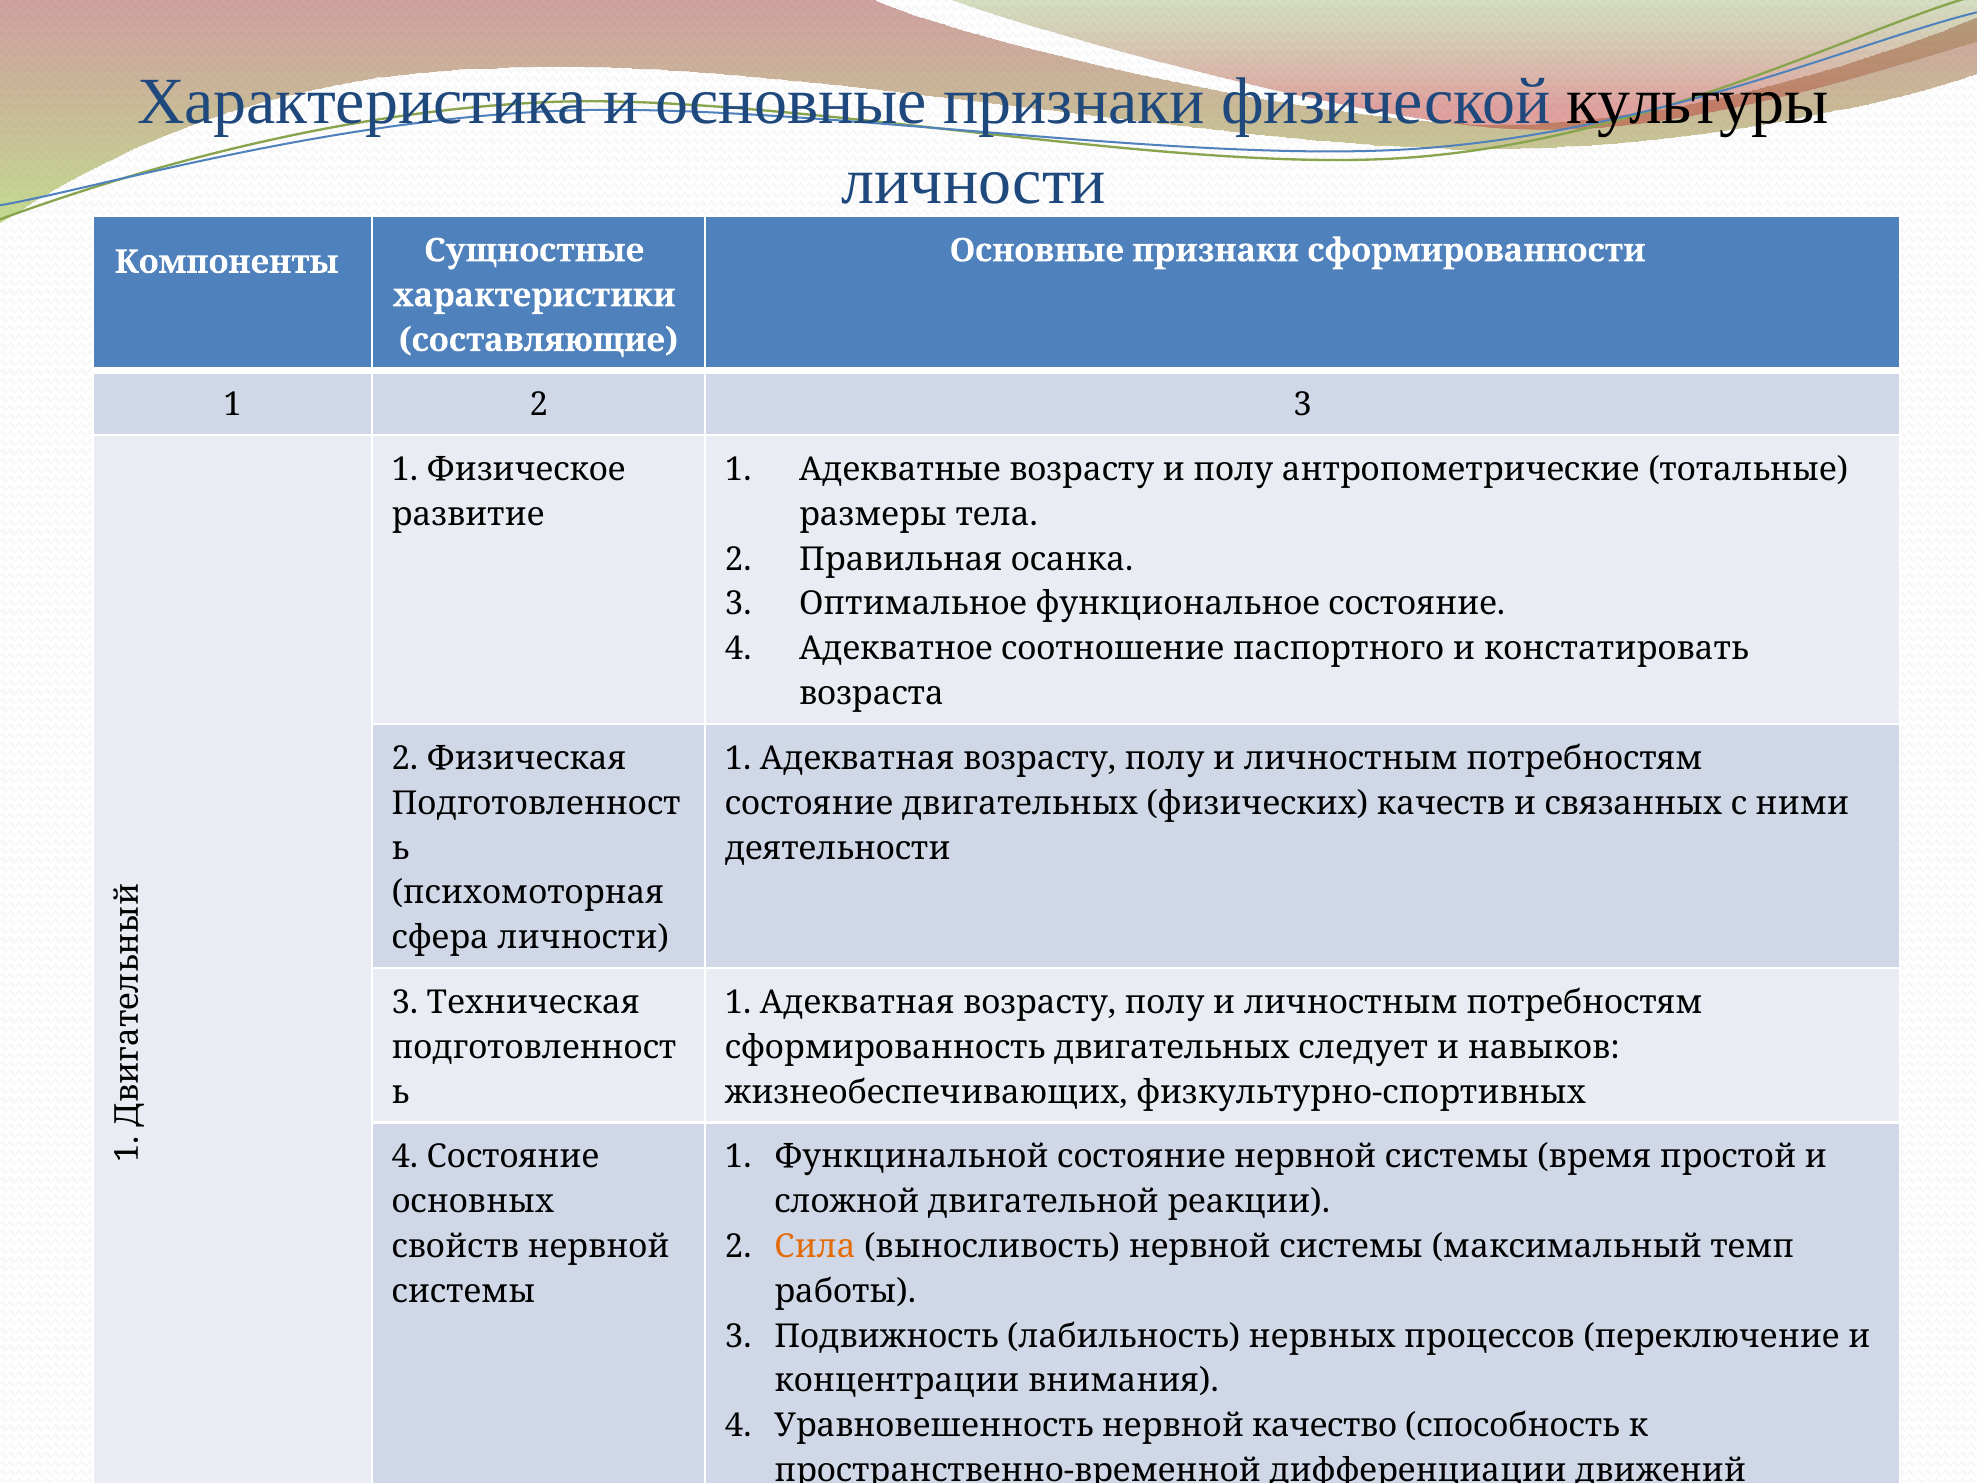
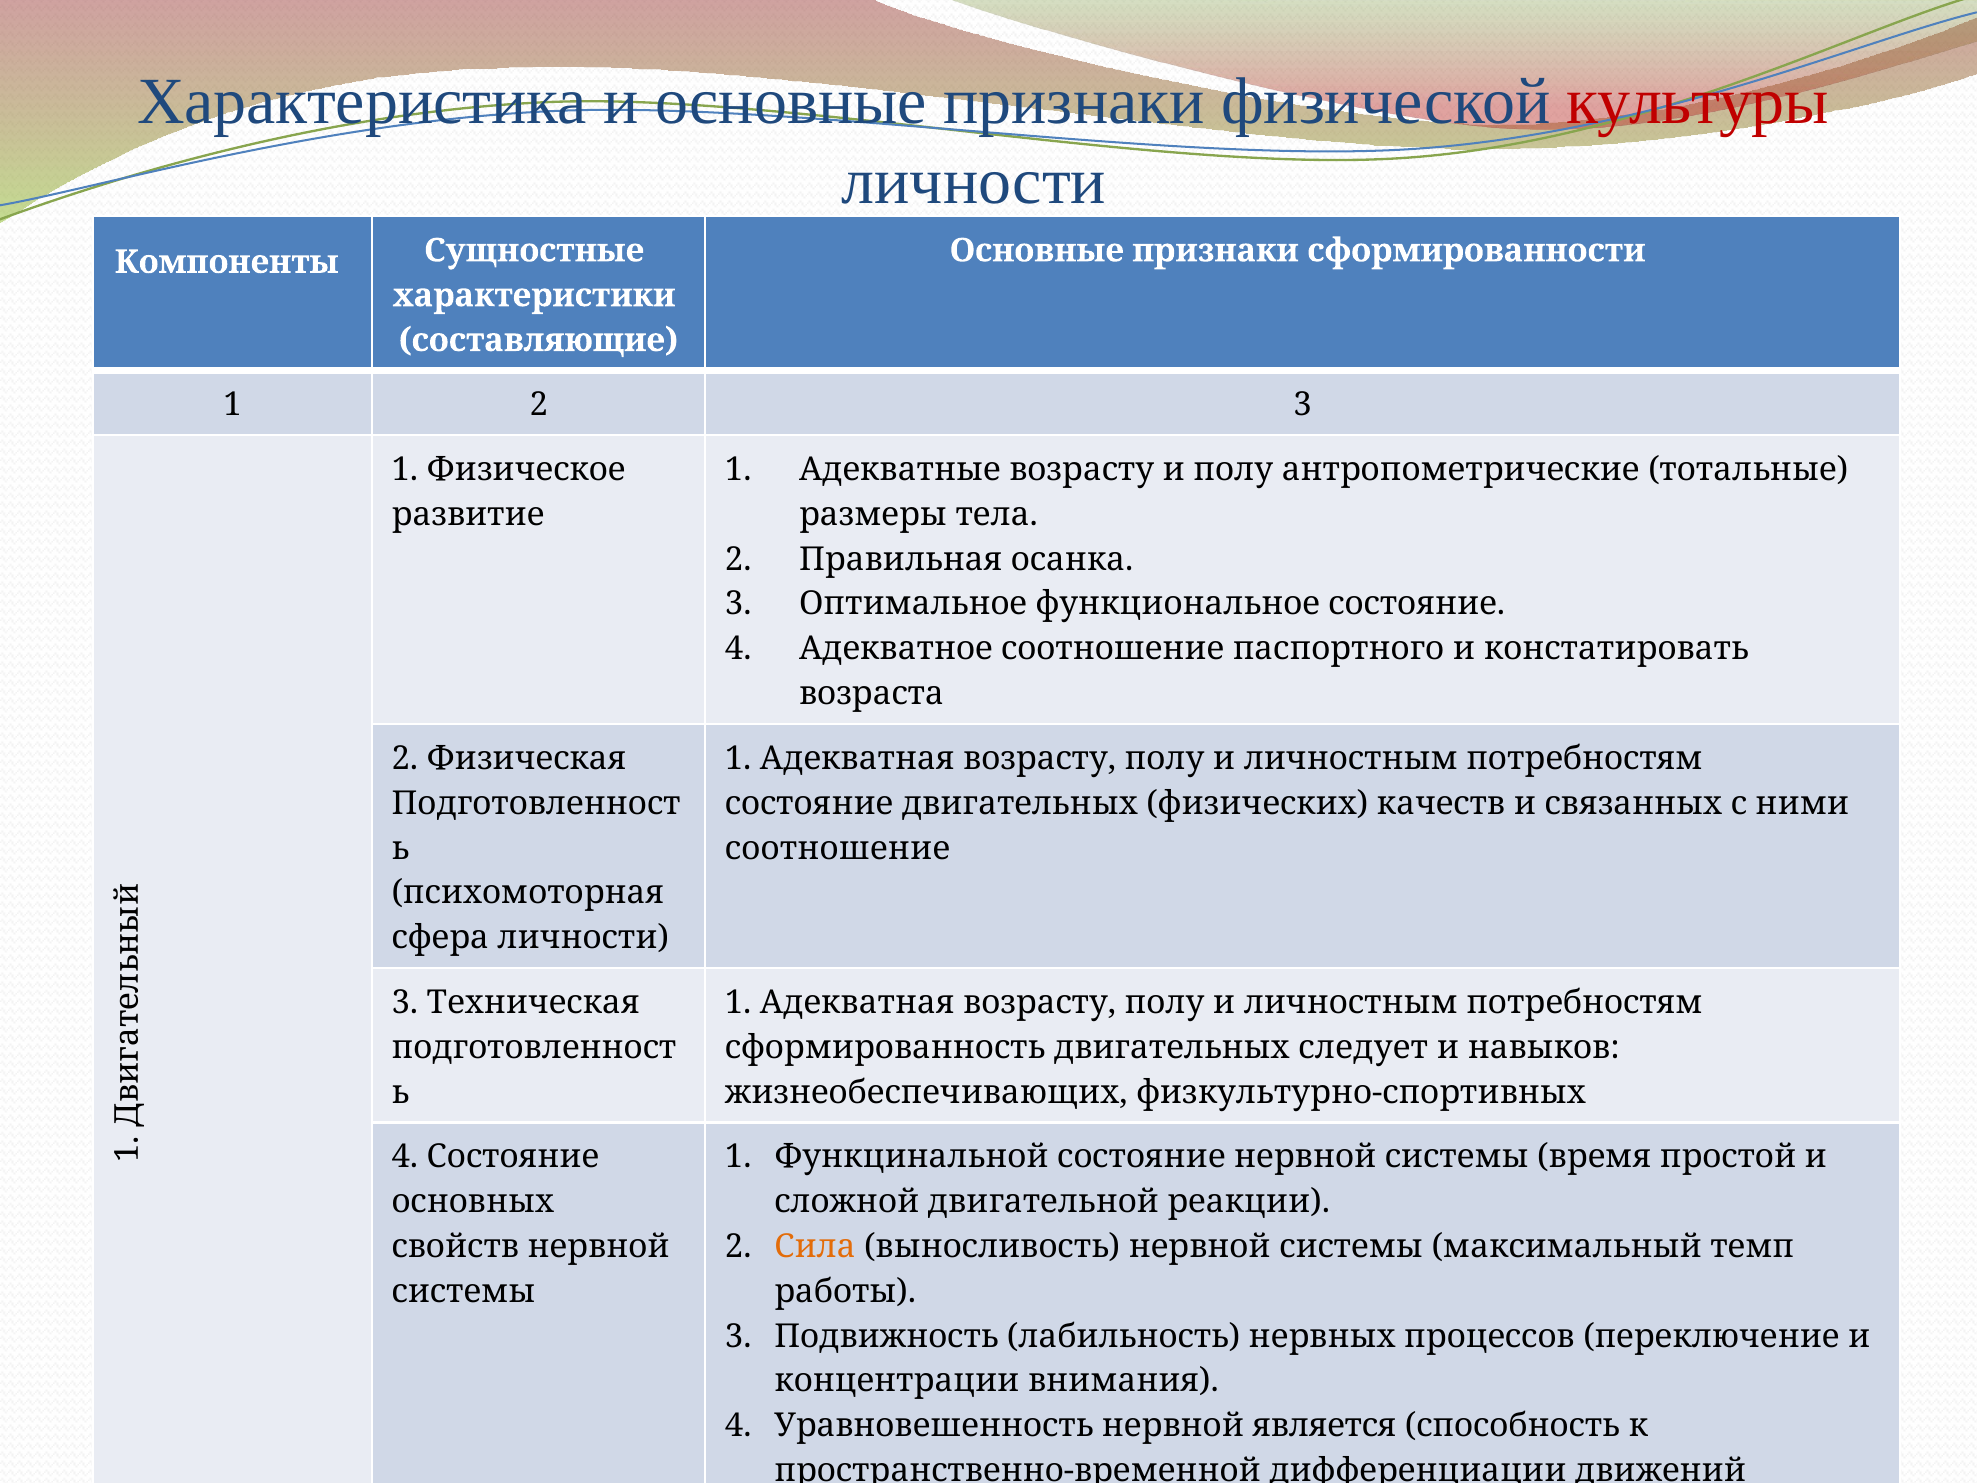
культуры colour: black -> red (1697, 102)
деятельности: деятельности -> соотношение (838, 848)
качество: качество -> является (1324, 1426)
